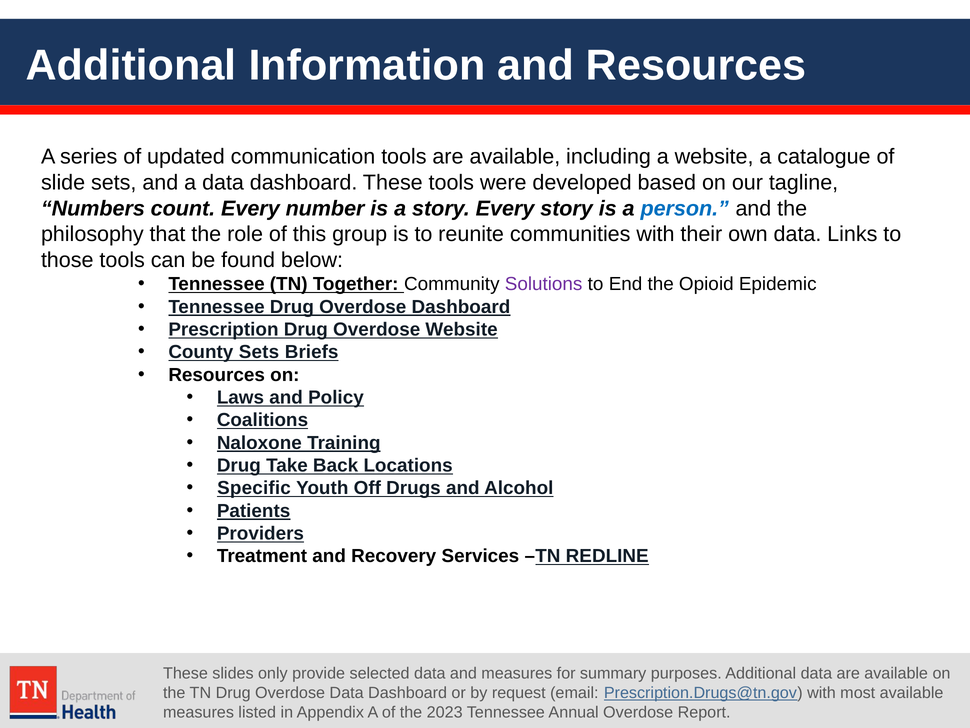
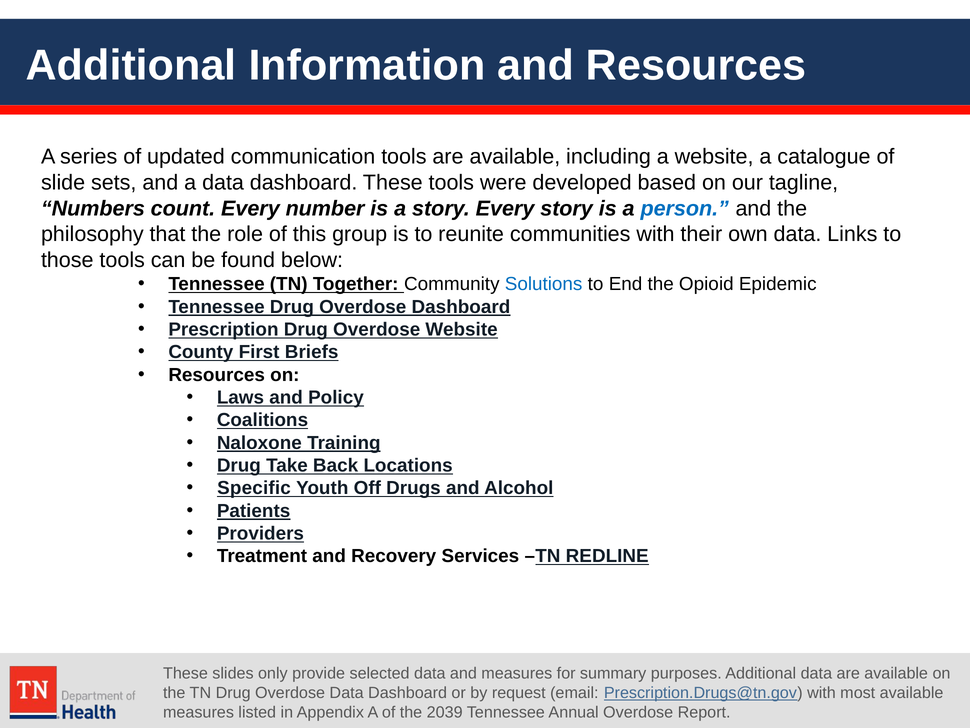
Solutions colour: purple -> blue (544, 284)
County Sets: Sets -> First (259, 352)
2023: 2023 -> 2039 (445, 712)
